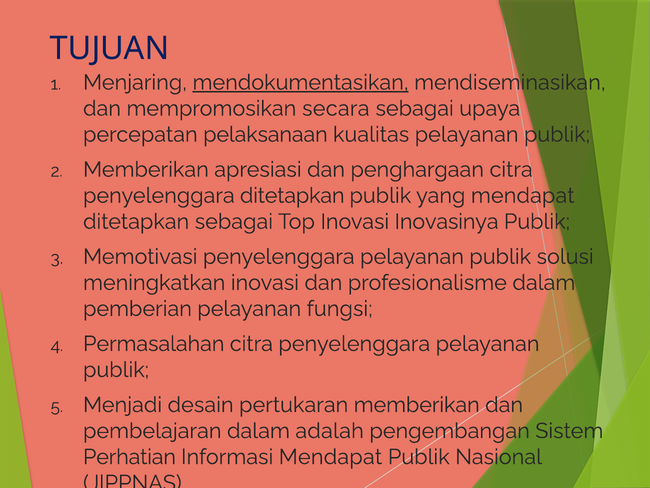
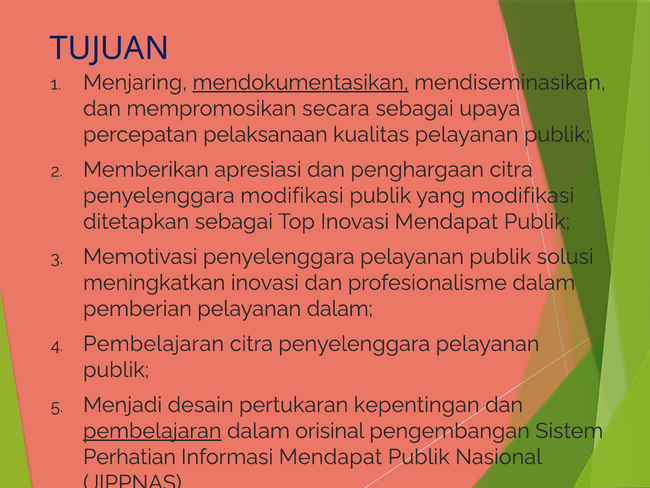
penyelenggara ditetapkan: ditetapkan -> modifikasi (292, 195)
yang mendapat: mendapat -> modifikasi (523, 195)
Inovasi Inovasinya: Inovasinya -> Mendapat (446, 221)
pelayanan fungsi: fungsi -> dalam (340, 308)
Permasalahan: Permasalahan -> Pembelajaran (154, 343)
pertukaran memberikan: memberikan -> kepentingan (417, 404)
pembelajaran underline: none -> present (152, 430)
adalah: adalah -> orisinal (330, 430)
